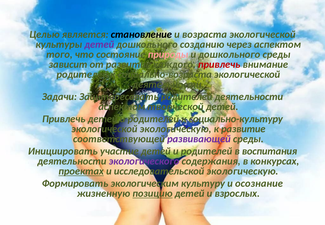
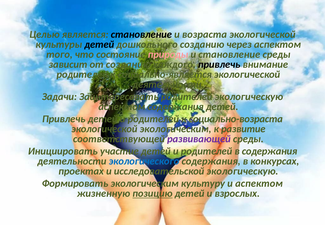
детей colour: purple -> black (99, 45)
и дошкольного: дошкольного -> становление (229, 55)
от развитие: развитие -> созданию (128, 65)
привлечь colour: red -> black (219, 65)
социально-возраста: социально-возраста -> социально-является (165, 75)
родителей деятельности: деятельности -> экологическую (249, 97)
аспектом творческой: творческой -> содержания (176, 107)
социально-культуру: социально-культуру -> социально-возраста (236, 119)
экологической экологическую: экологическую -> экологическим (176, 129)
в воспитания: воспитания -> содержания (270, 151)
экологического colour: purple -> blue (144, 161)
проектах underline: present -> none (81, 171)
и осознание: осознание -> аспектом (259, 184)
